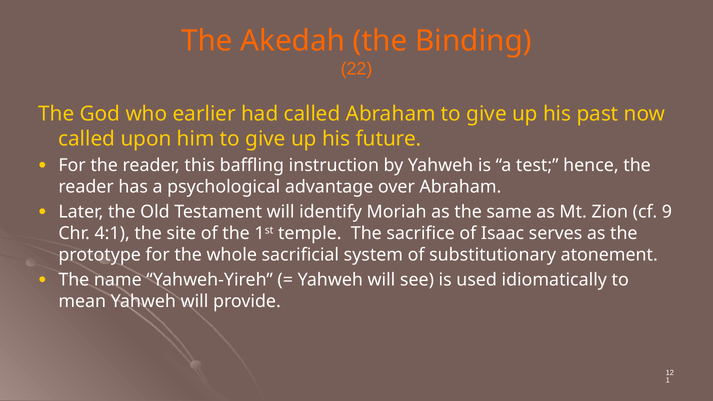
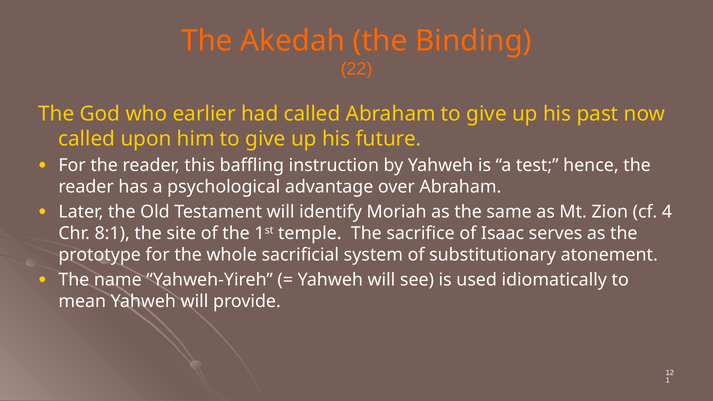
9: 9 -> 4 (667, 212)
4:1: 4:1 -> 8:1 (112, 233)
